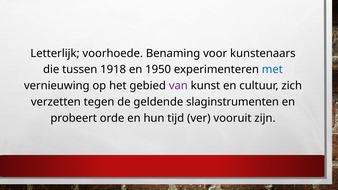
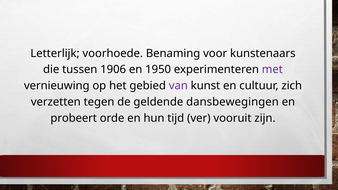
1918: 1918 -> 1906 (113, 70)
met colour: blue -> purple (272, 70)
slaginstrumenten: slaginstrumenten -> dansbewegingen (232, 102)
